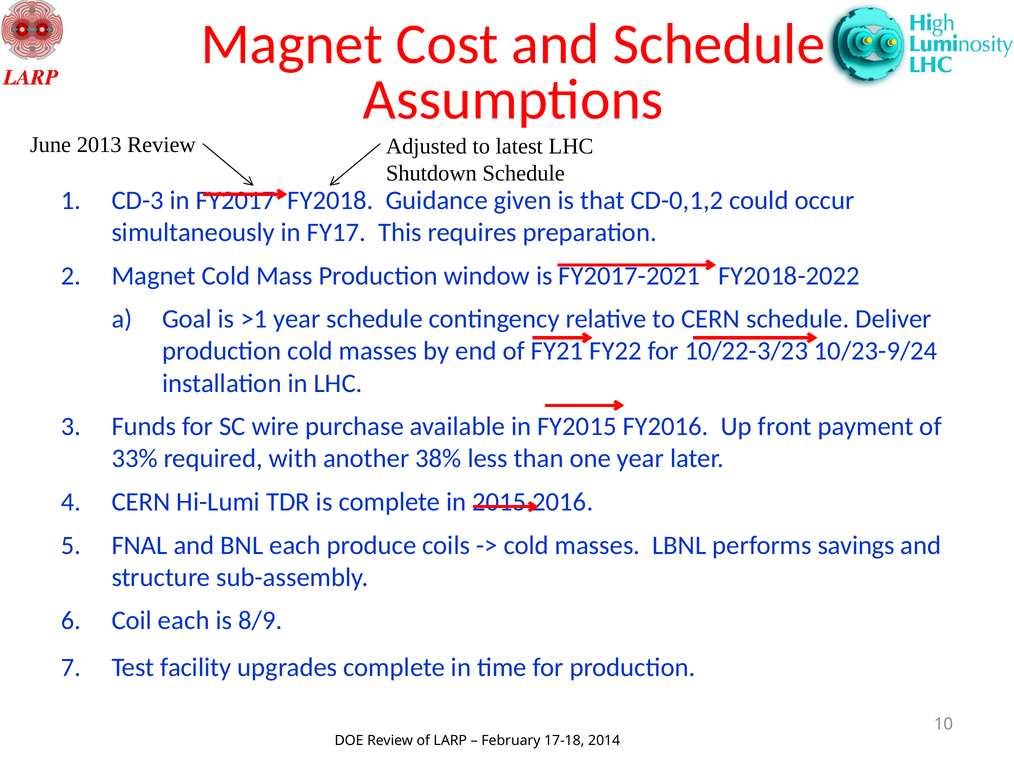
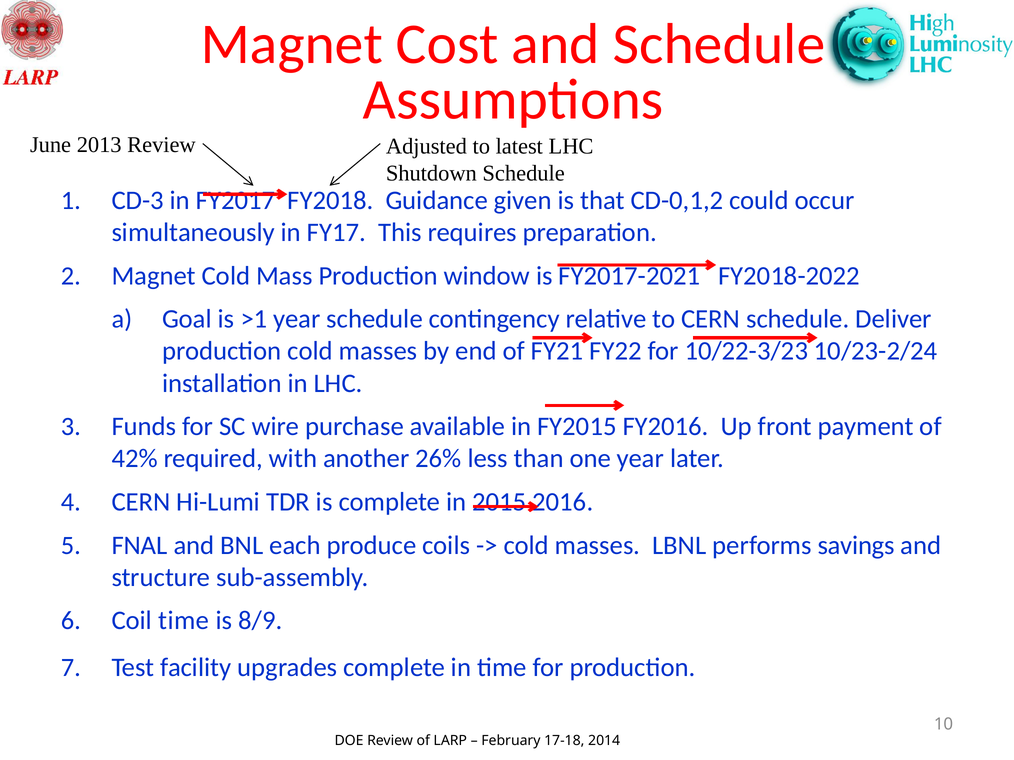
10/23-9/24: 10/23-9/24 -> 10/23-2/24 (876, 351)
33%: 33% -> 42% (135, 459)
38%: 38% -> 26% (439, 459)
Coil each: each -> time (184, 621)
